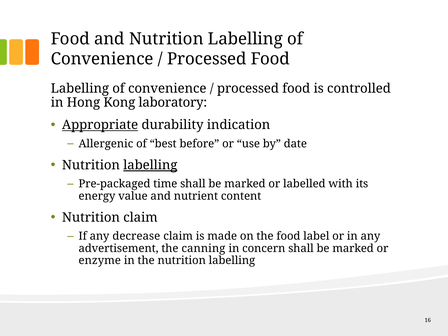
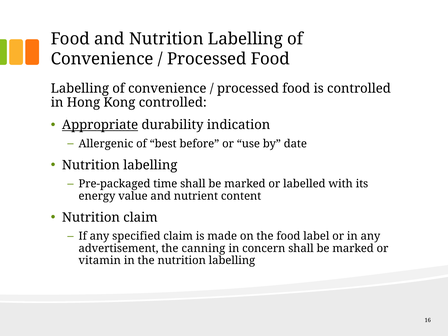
Kong laboratory: laboratory -> controlled (173, 102)
labelling underline: present -> none (150, 165)
decrease: decrease -> specified (136, 236)
enzyme: enzyme -> vitamin (100, 260)
